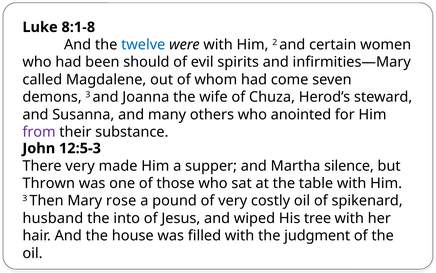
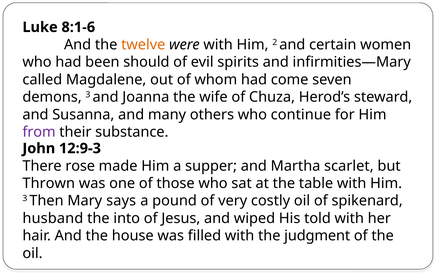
8:1-8: 8:1-8 -> 8:1-6 (78, 27)
twelve colour: blue -> orange (143, 45)
anointed: anointed -> continue (301, 114)
12:5-3: 12:5-3 -> 12:9-3 (80, 148)
There very: very -> rose (80, 166)
silence: silence -> scarlet (349, 166)
rose: rose -> says (121, 200)
tree: tree -> told (318, 218)
